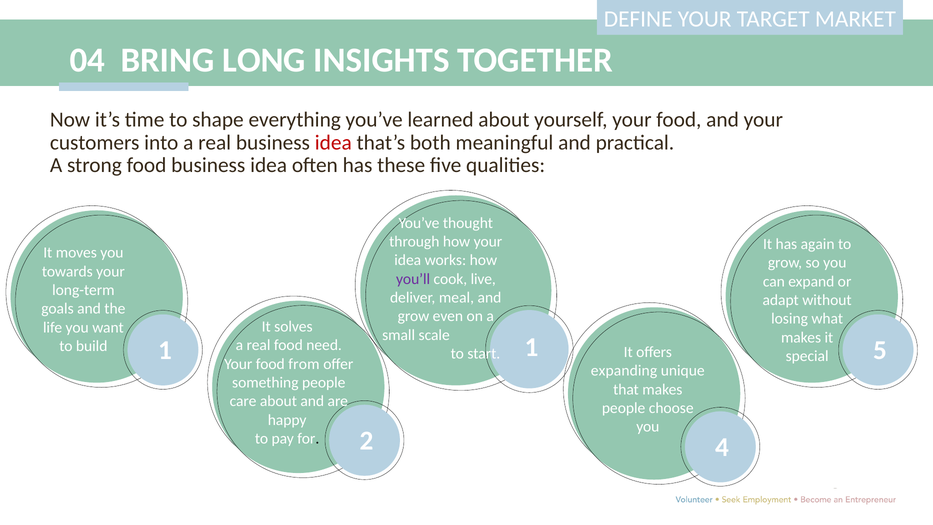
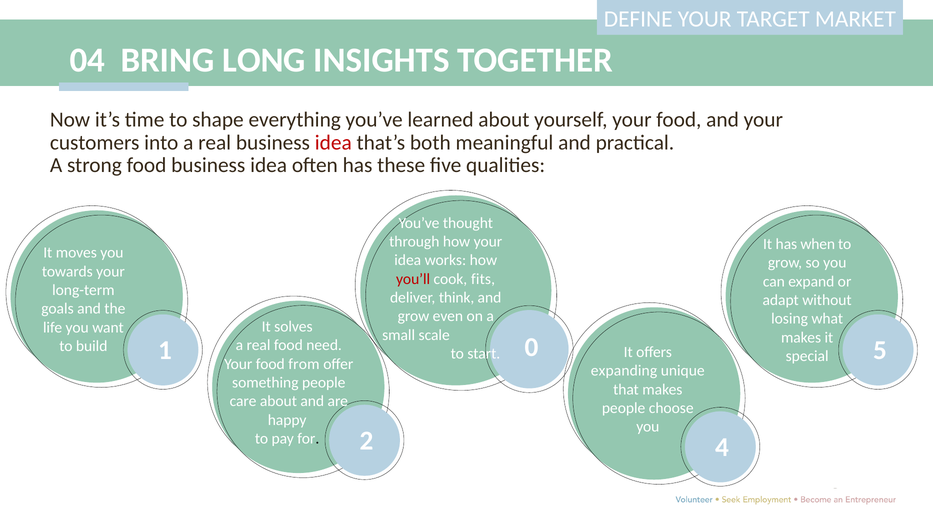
again: again -> when (818, 244)
you’ll colour: purple -> red (413, 279)
live: live -> fits (483, 279)
meal: meal -> think (457, 297)
1 1: 1 -> 0 (532, 347)
